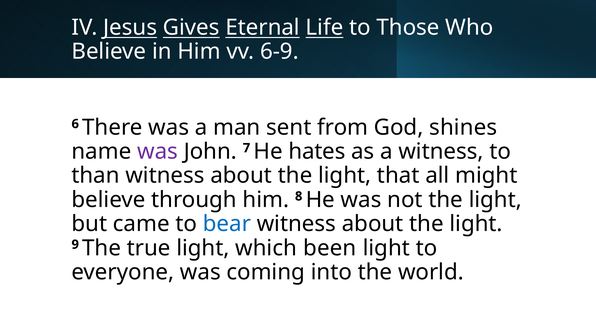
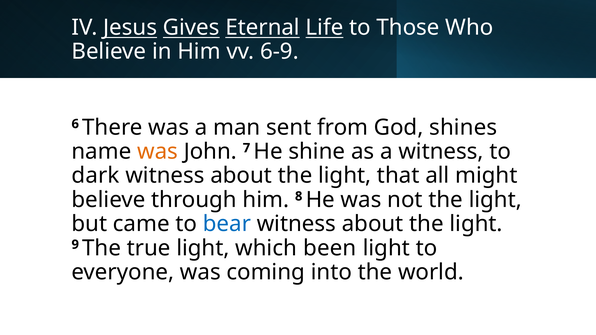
was colour: purple -> orange (158, 152)
hates: hates -> shine (317, 152)
than: than -> dark (95, 176)
